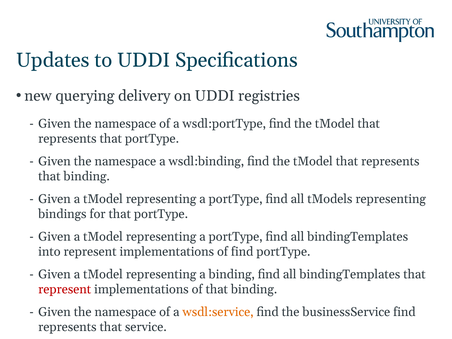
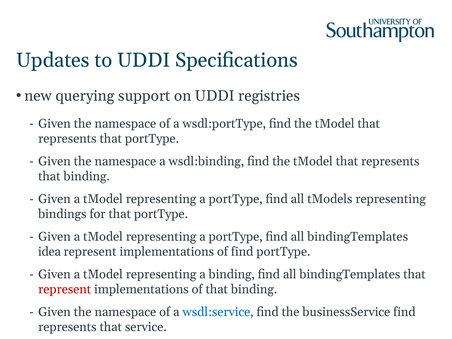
delivery: delivery -> support (144, 96)
into: into -> idea (49, 252)
wsdl:service colour: orange -> blue (218, 312)
